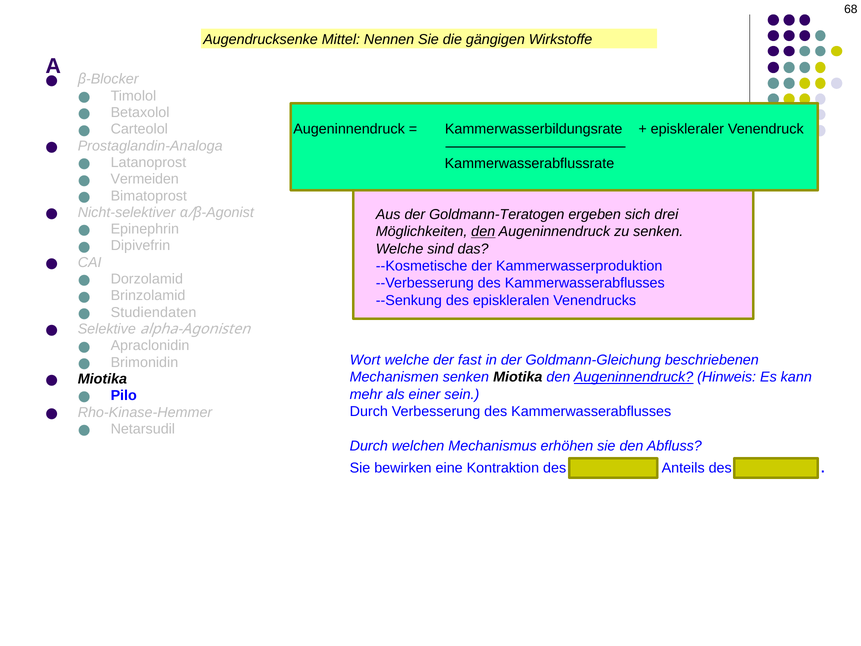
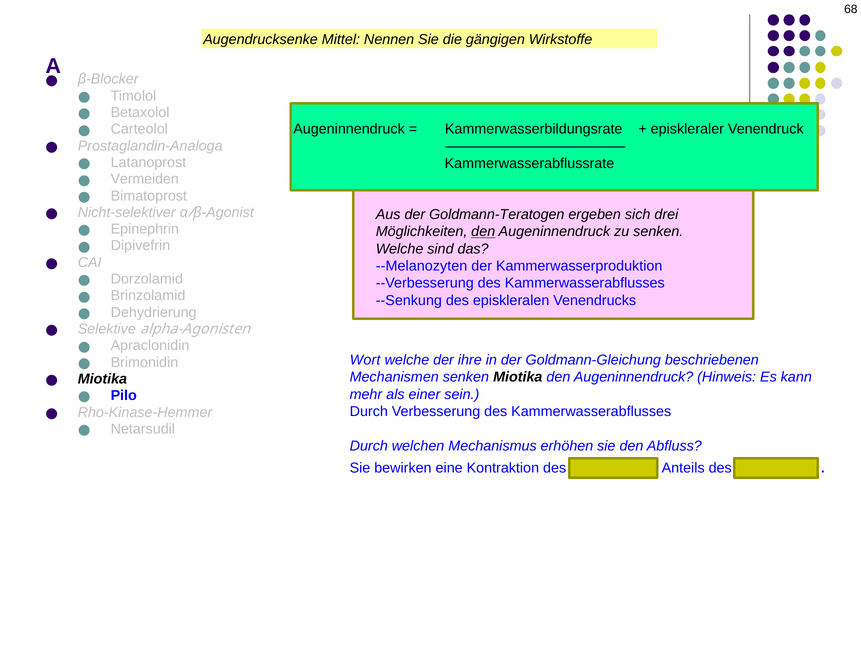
--Kosmetische: --Kosmetische -> --Melanozyten (422, 266)
Studiendaten: Studiendaten -> Dehydrierung (154, 312)
fast: fast -> ihre (470, 360)
Augeninnendruck underline: present -> none (634, 377)
